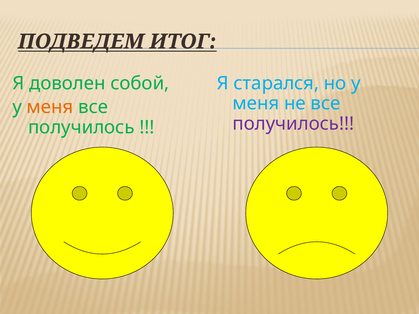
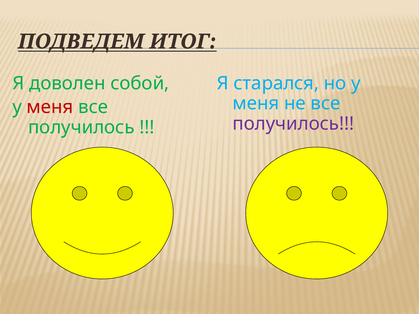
меня colour: orange -> red (50, 107)
